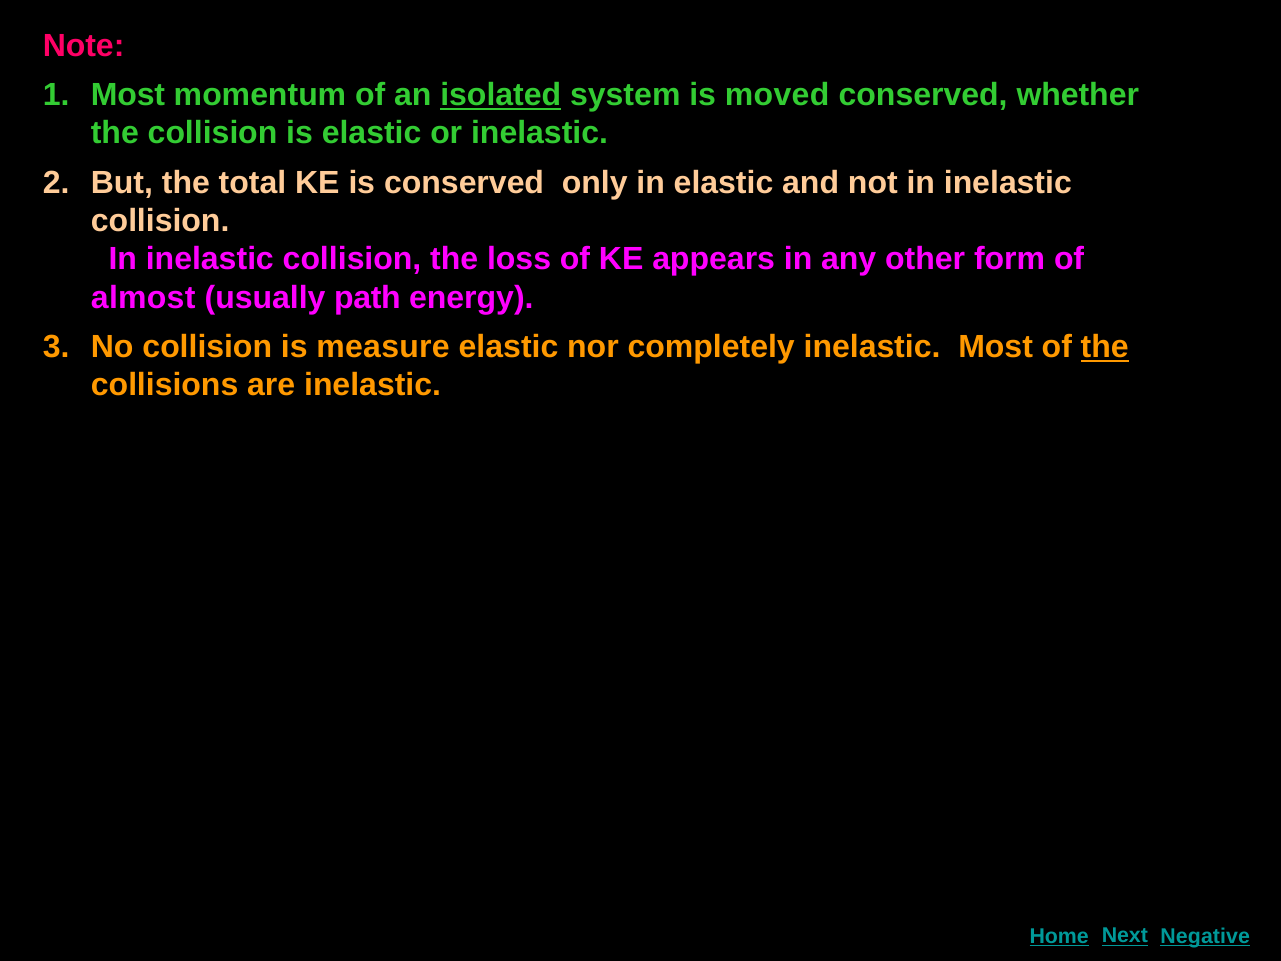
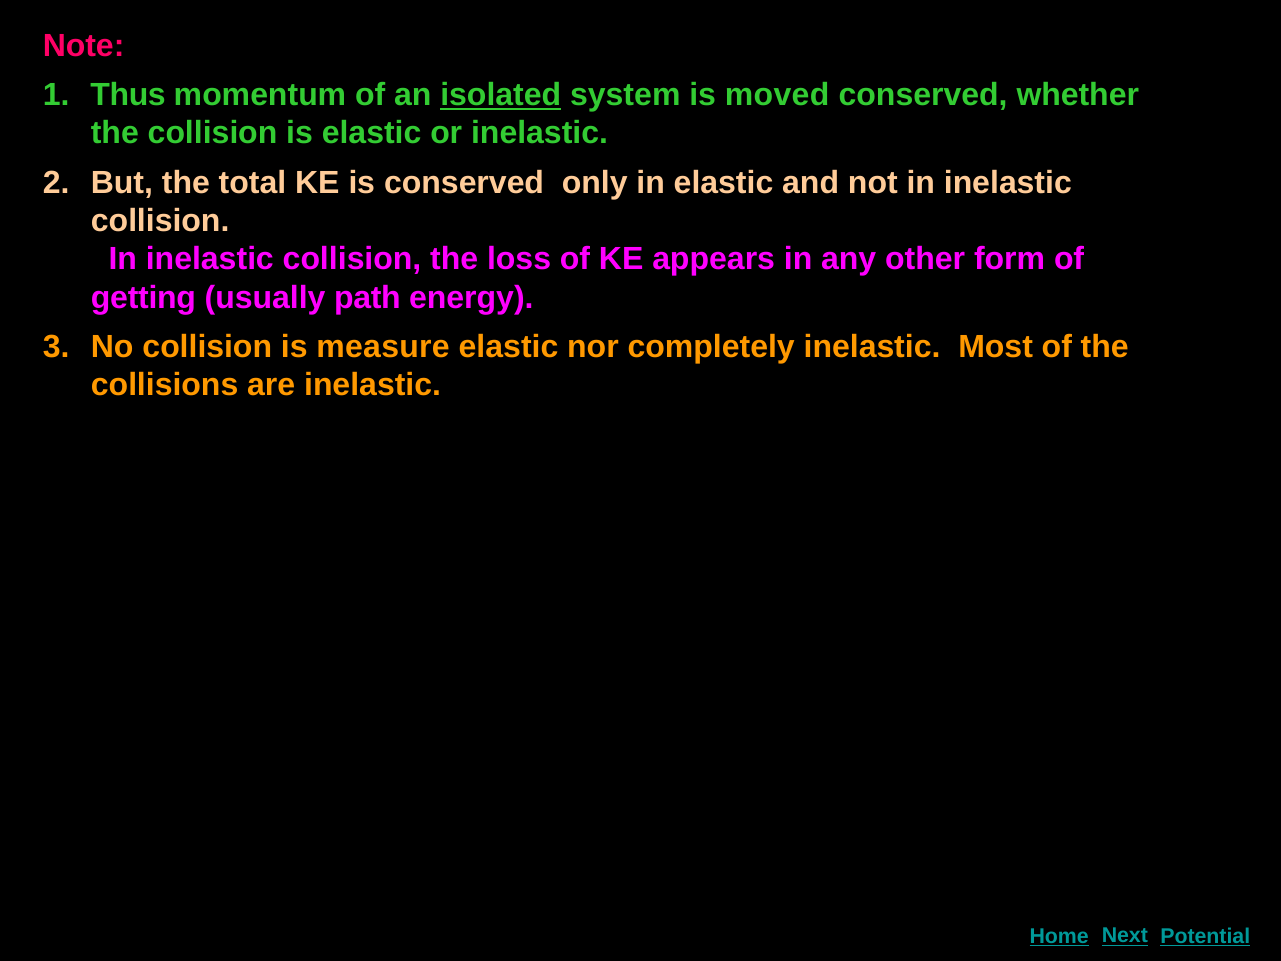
Most: Most -> Thus (128, 95)
almost: almost -> getting (143, 298)
the underline: present -> none (1105, 347)
Negative: Negative -> Potential (1205, 936)
